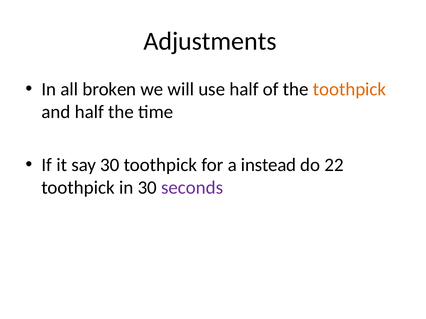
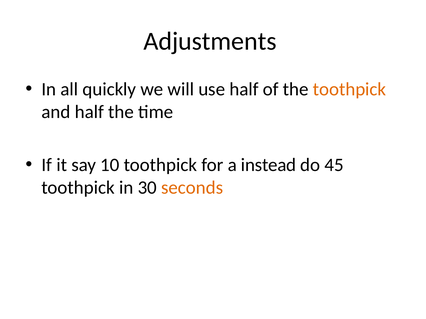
broken: broken -> quickly (109, 89)
say 30: 30 -> 10 (110, 165)
22: 22 -> 45 (334, 165)
seconds colour: purple -> orange (192, 188)
